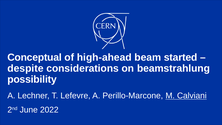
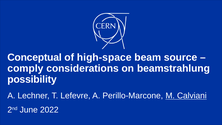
high-ahead: high-ahead -> high-space (104, 57)
started: started -> source (181, 57)
despite: despite -> comply (25, 68)
